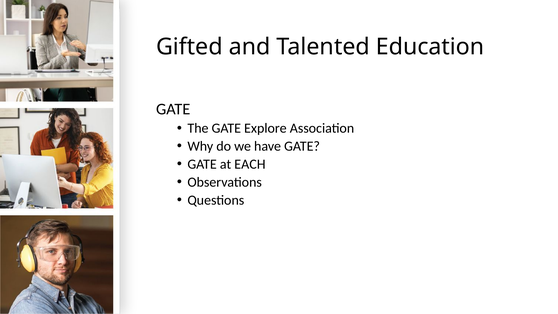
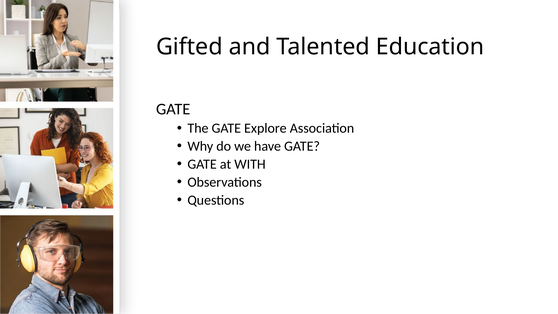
EACH: EACH -> WITH (250, 164)
